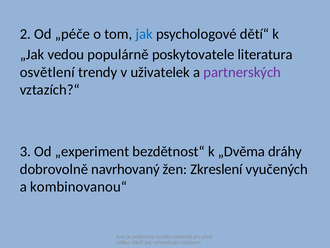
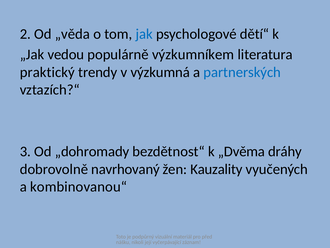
„péče: „péče -> „věda (72, 34)
poskytovatele: poskytovatele -> výzkumníkem (193, 54)
osvětlení: osvětlení -> praktický (47, 72)
uživatelek: uživatelek -> výzkumná (160, 72)
partnerských colour: purple -> blue (242, 72)
„experiment: „experiment -> „dohromady (92, 151)
Zkreslení: Zkreslení -> Kauzality (216, 169)
